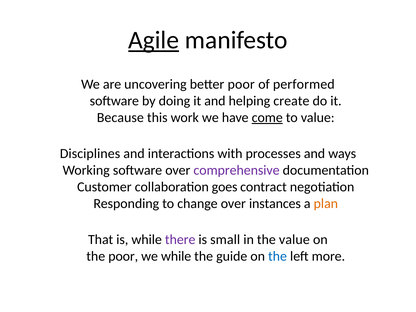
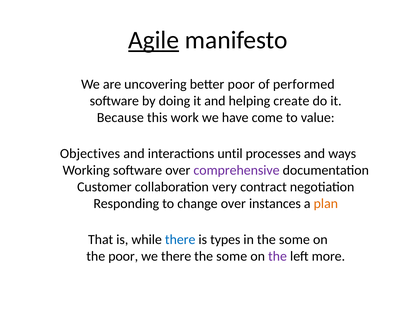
come underline: present -> none (267, 117)
Disciplines: Disciplines -> Objectives (90, 154)
with: with -> until (230, 154)
goes: goes -> very (224, 187)
there colour: purple -> blue (180, 239)
small: small -> types (225, 239)
in the value: value -> some (294, 239)
we while: while -> there (176, 256)
guide: guide -> some (232, 256)
the colour: blue -> purple (278, 256)
